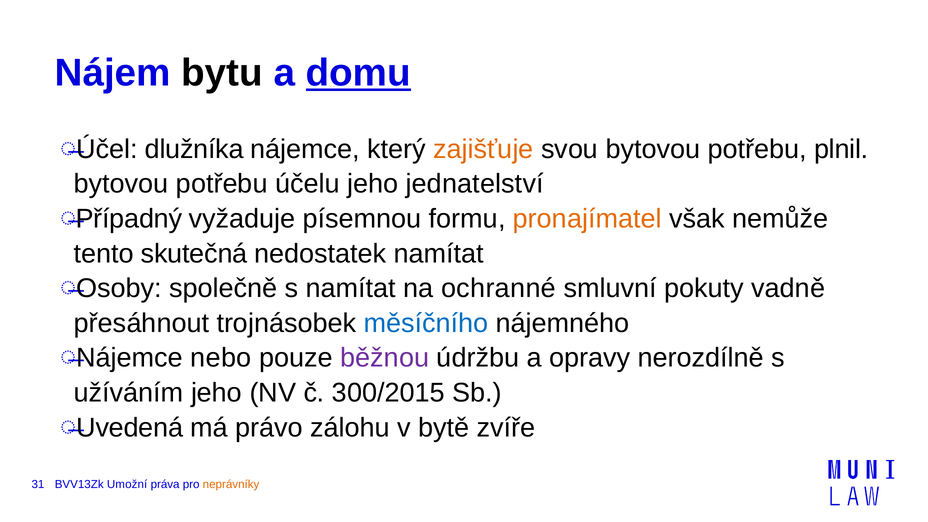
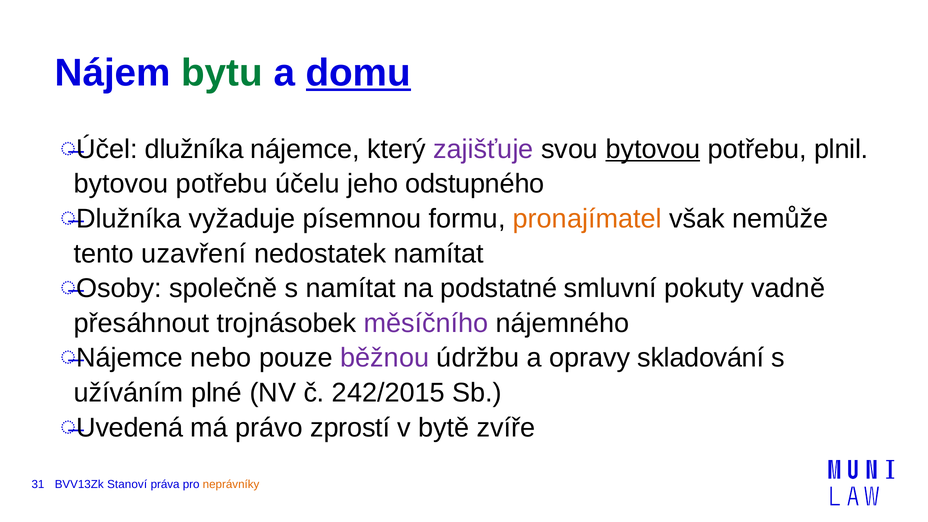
bytu colour: black -> green (222, 73)
zajišťuje colour: orange -> purple (483, 149)
bytovou underline: none -> present (653, 149)
jednatelství: jednatelství -> odstupného (475, 184)
Případný: Případný -> Dlužníka (129, 219)
skutečná: skutečná -> uzavření (194, 254)
ochranné: ochranné -> podstatné (499, 288)
měsíčního colour: blue -> purple (426, 323)
nerozdílně: nerozdílně -> skladování (701, 358)
užíváním jeho: jeho -> plné (217, 393)
300/2015: 300/2015 -> 242/2015 (388, 393)
zálohu: zálohu -> zprostí (350, 428)
Umožní: Umožní -> Stanoví (127, 484)
